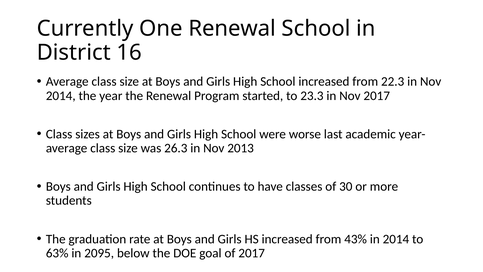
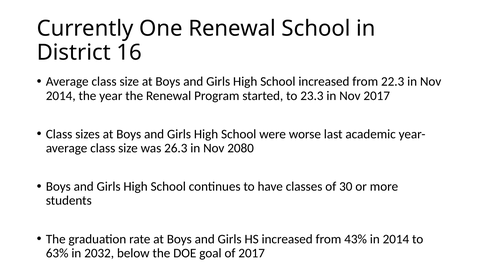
2013: 2013 -> 2080 (241, 148)
2095: 2095 -> 2032 (99, 253)
